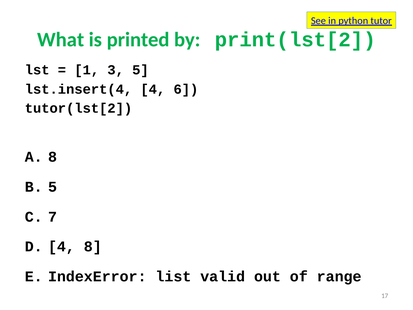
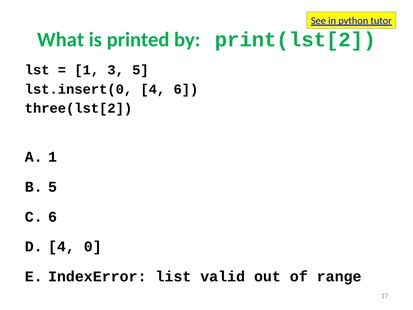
lst.insert(4: lst.insert(4 -> lst.insert(0 (78, 89)
tutor(lst[2: tutor(lst[2 -> three(lst[2 (78, 108)
8: 8 -> 1 (52, 157)
7: 7 -> 6 (52, 217)
4 8: 8 -> 0 (93, 246)
